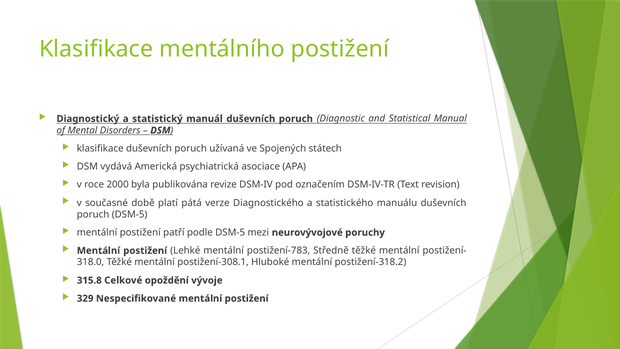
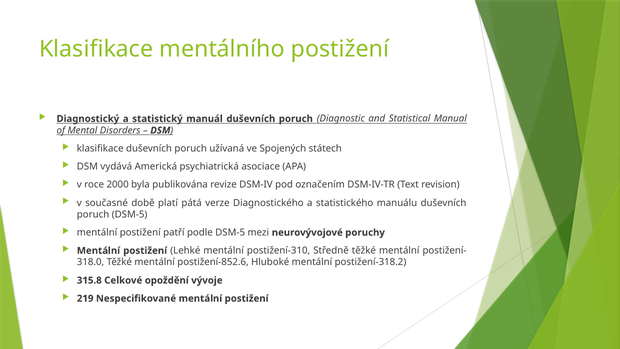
postižení-783: postižení-783 -> postižení-310 (279, 250)
postižení-308.1: postižení-308.1 -> postižení-852.6 (213, 262)
329: 329 -> 219 (85, 298)
